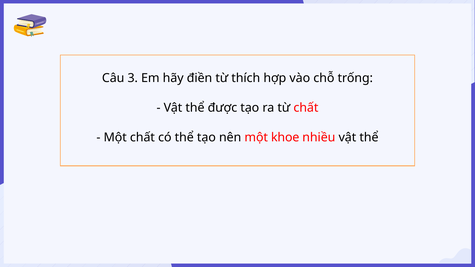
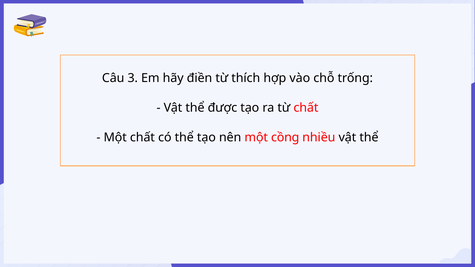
khoe: khoe -> cồng (285, 137)
